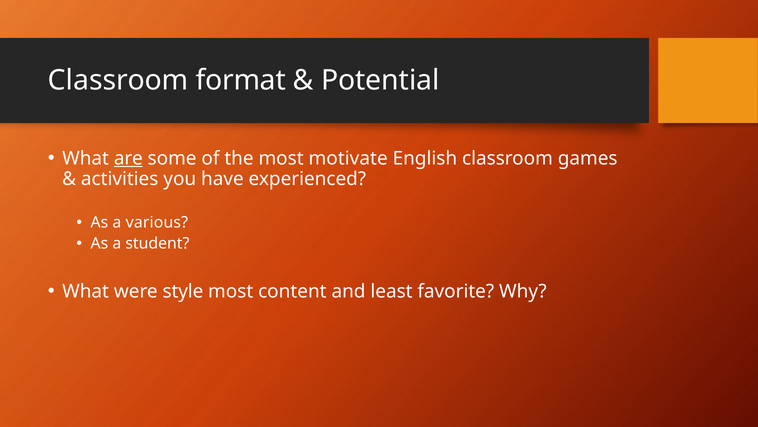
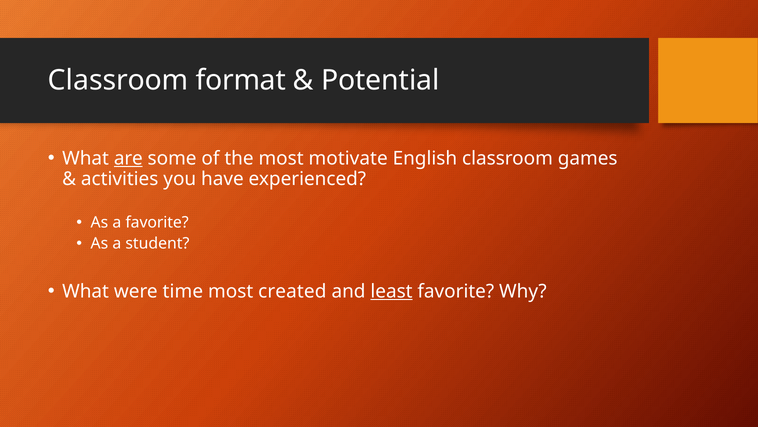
a various: various -> favorite (157, 222)
style: style -> time (183, 291)
content: content -> created (292, 291)
least underline: none -> present (392, 291)
